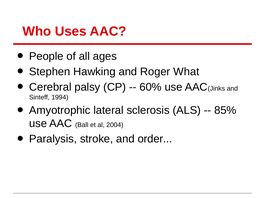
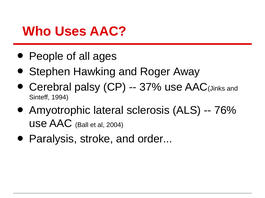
What: What -> Away (187, 72)
60%: 60% -> 37% (151, 87)
85%: 85% -> 76% (225, 111)
